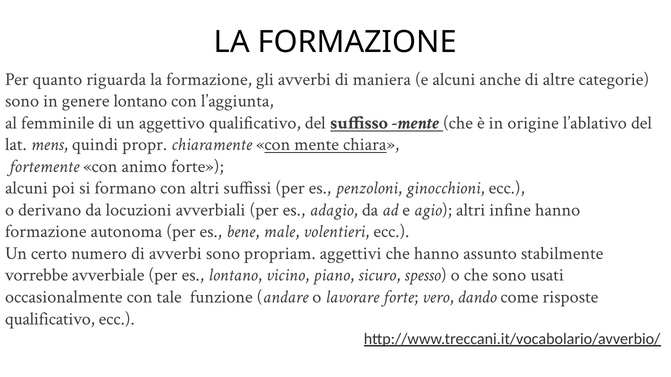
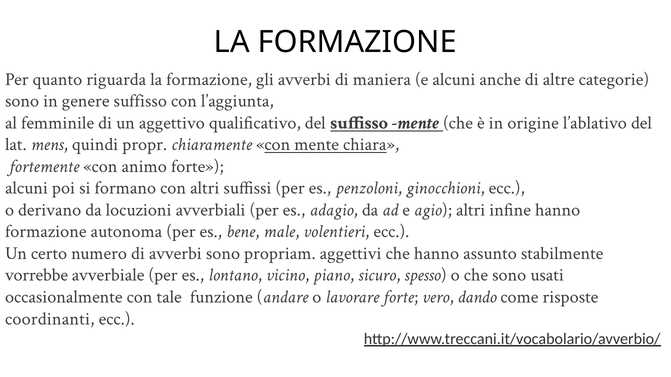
genere lontano: lontano -> suffisso (140, 101)
qualificativo: qualificativo -> coordinanti (50, 319)
